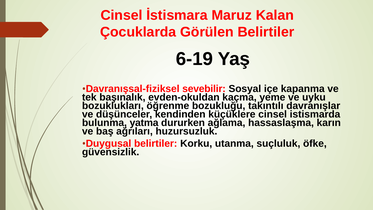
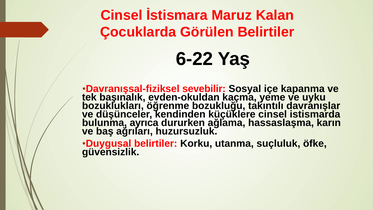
6-19: 6-19 -> 6-22 (194, 59)
yatma: yatma -> ayrıca (144, 123)
